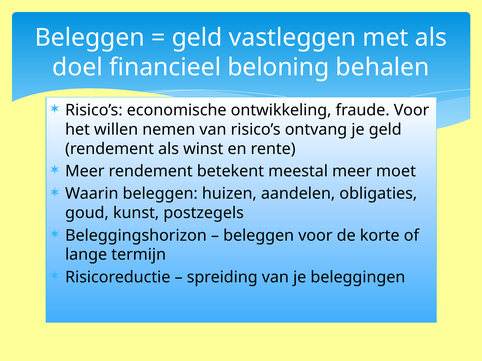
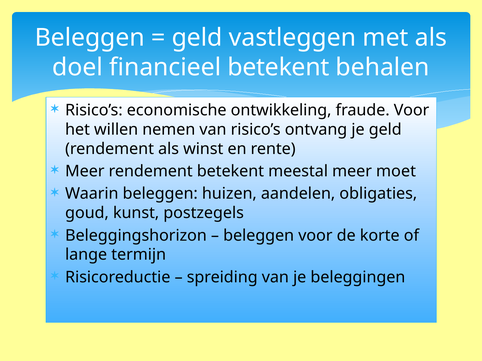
financieel beloning: beloning -> betekent (278, 67)
